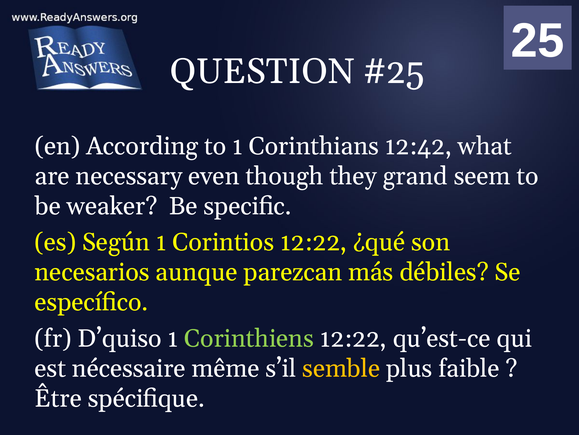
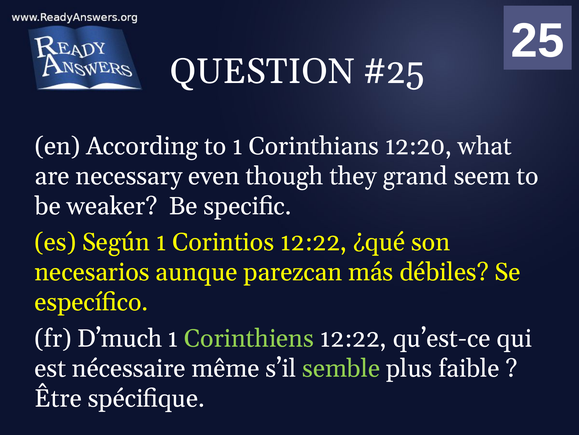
12:42: 12:42 -> 12:20 (418, 146)
D’quiso: D’quiso -> D’much (120, 338)
semble colour: yellow -> light green (341, 368)
